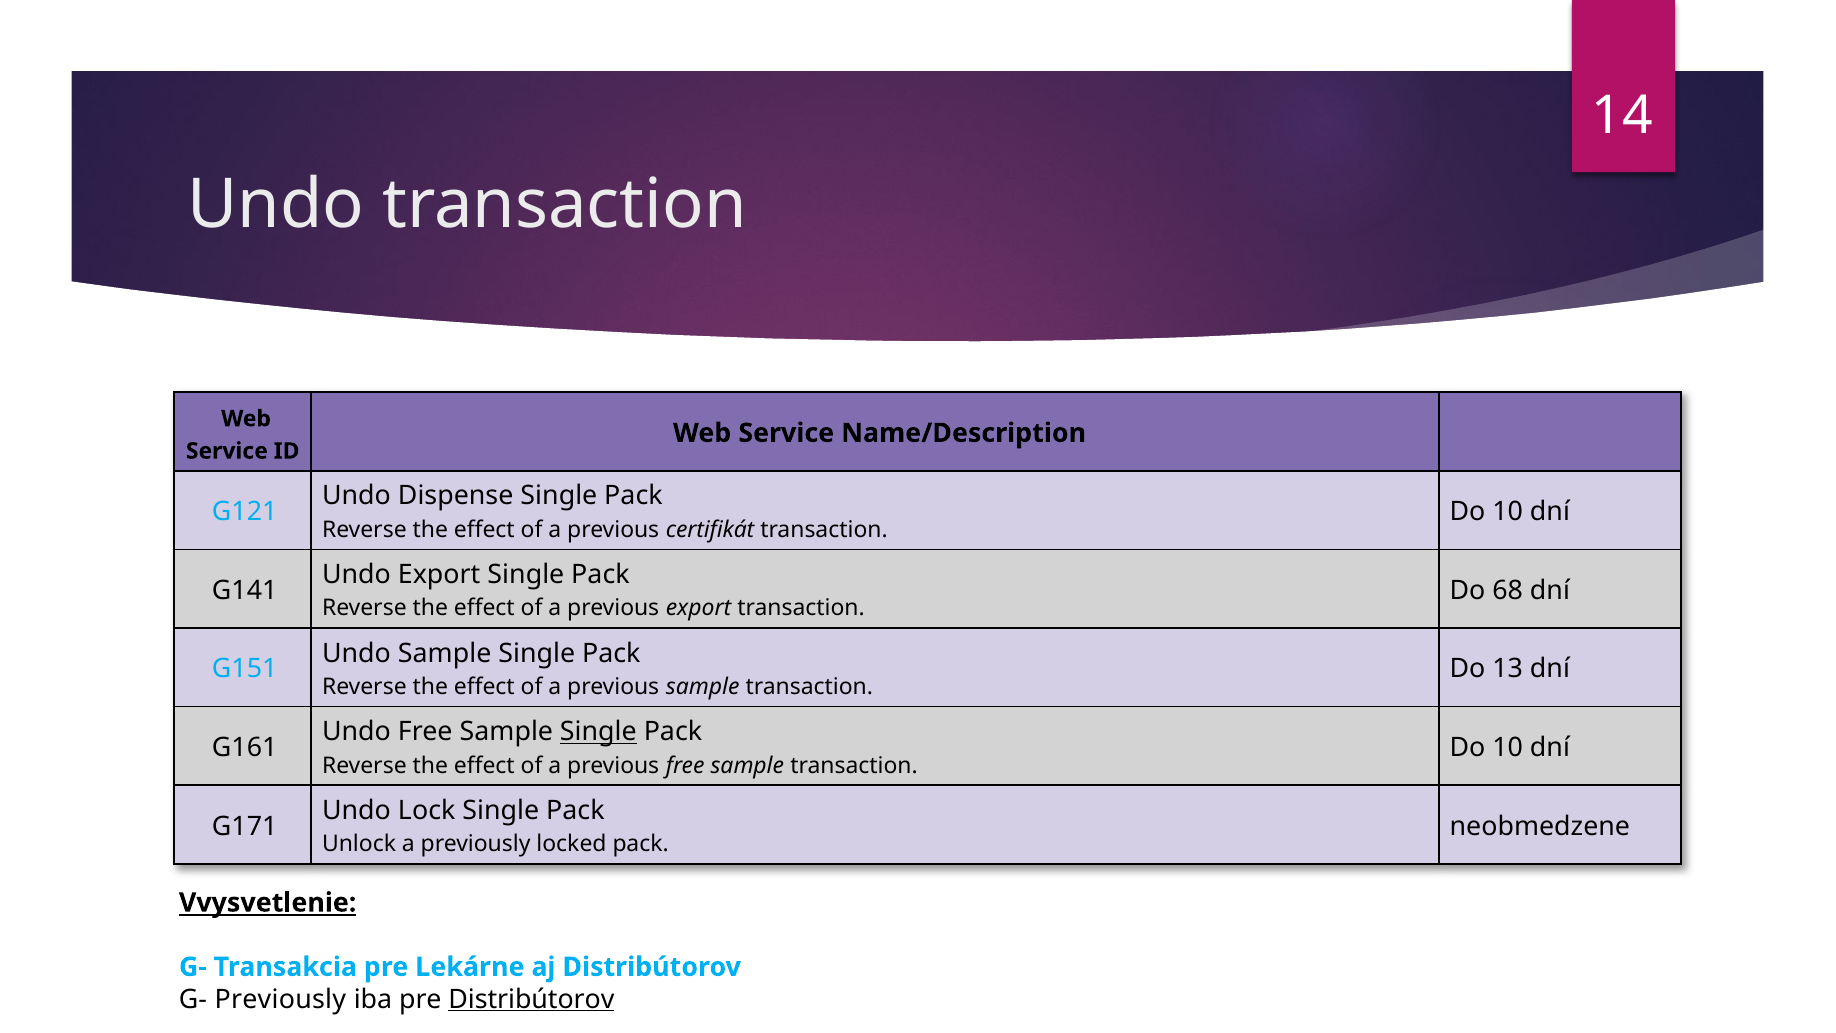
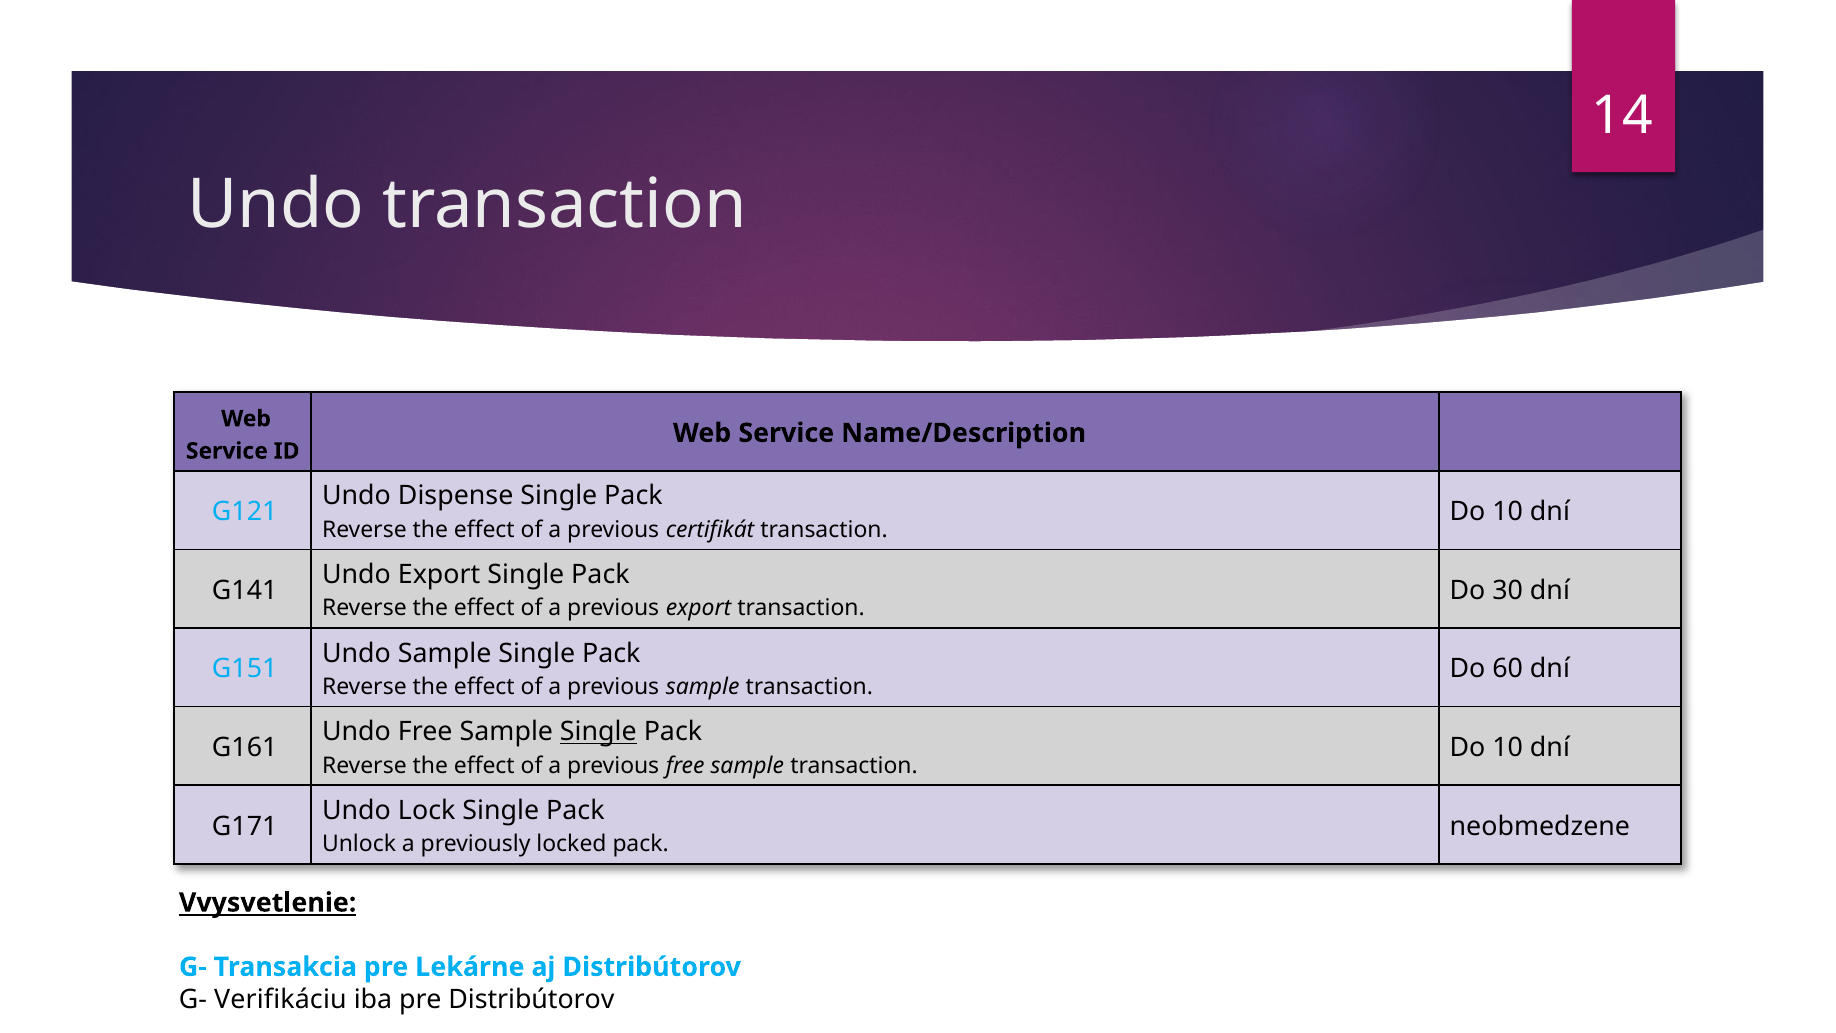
68: 68 -> 30 (1508, 590)
13: 13 -> 60 (1508, 669)
G- Previously: Previously -> Verifikáciu (280, 999)
Distribútorov underline: present -> none (531, 999)
